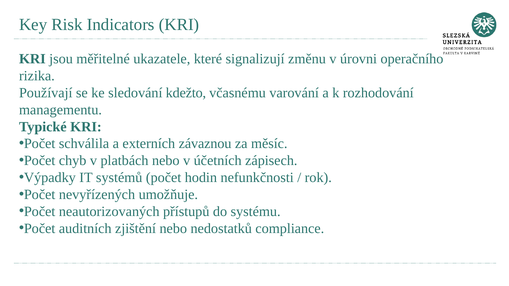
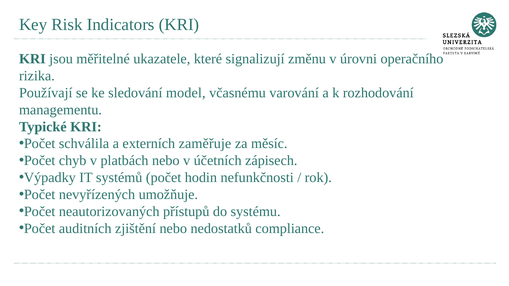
kdežto: kdežto -> model (186, 93)
závaznou: závaznou -> zaměřuje (205, 144)
